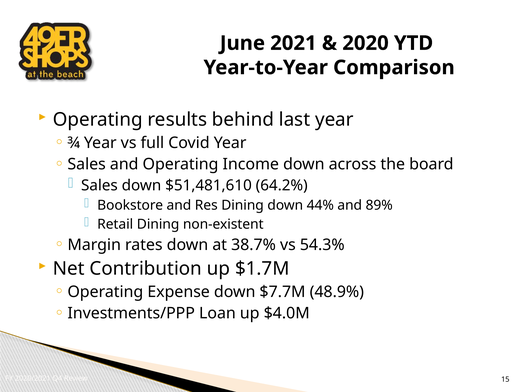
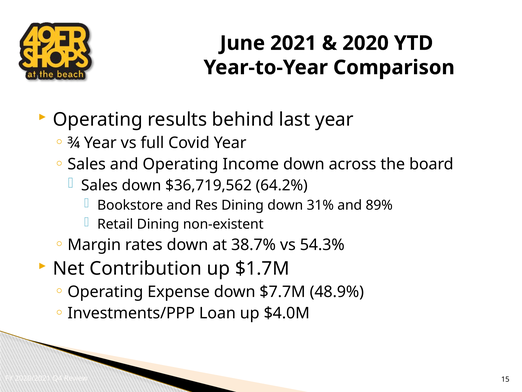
$51,481,610: $51,481,610 -> $36,719,562 (209, 185)
44%: 44% -> 31% (320, 205)
